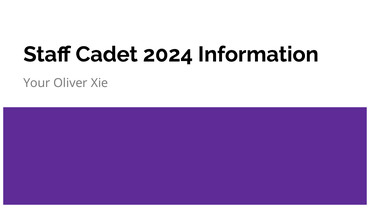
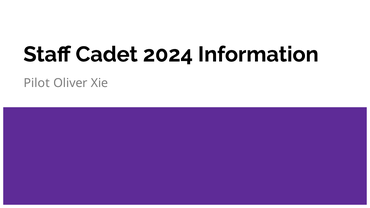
Your: Your -> Pilot (37, 83)
